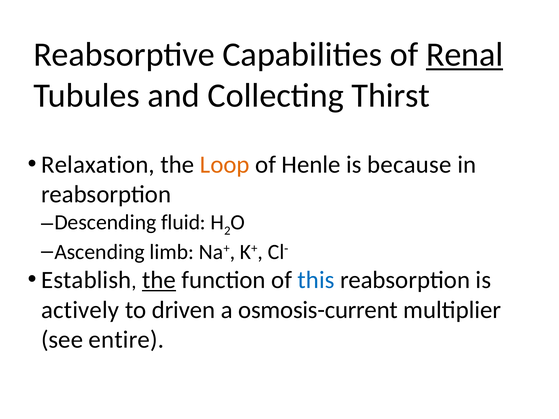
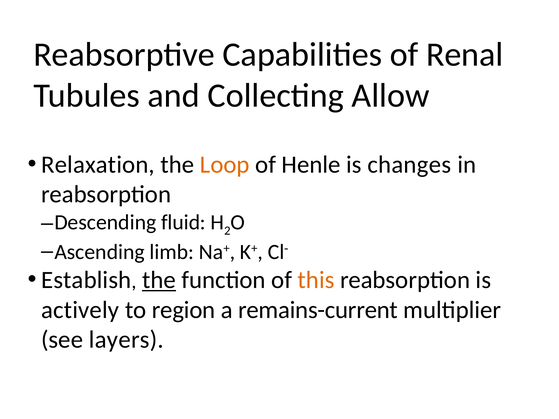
Renal underline: present -> none (465, 55)
Thirst: Thirst -> Allow (391, 96)
because: because -> changes (409, 165)
this colour: blue -> orange (316, 280)
driven: driven -> region (184, 310)
osmosis-current: osmosis-current -> remains-current (318, 310)
entire: entire -> layers (126, 340)
